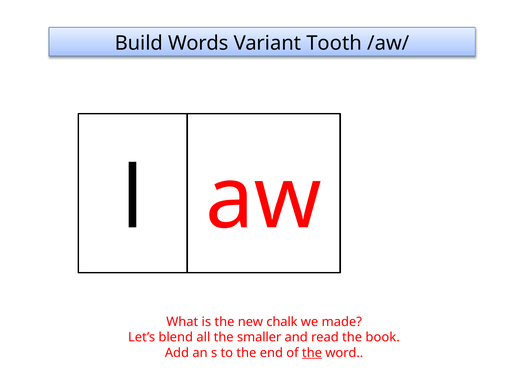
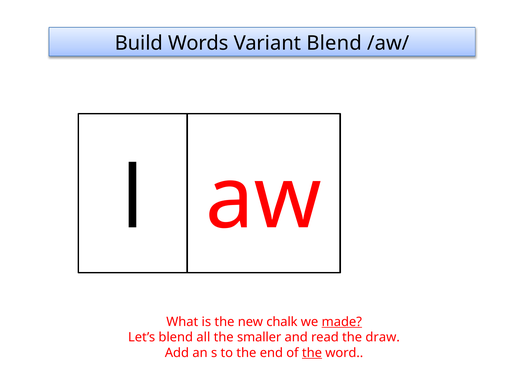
Variant Tooth: Tooth -> Blend (334, 43)
made underline: none -> present (342, 322)
book: book -> draw (383, 338)
